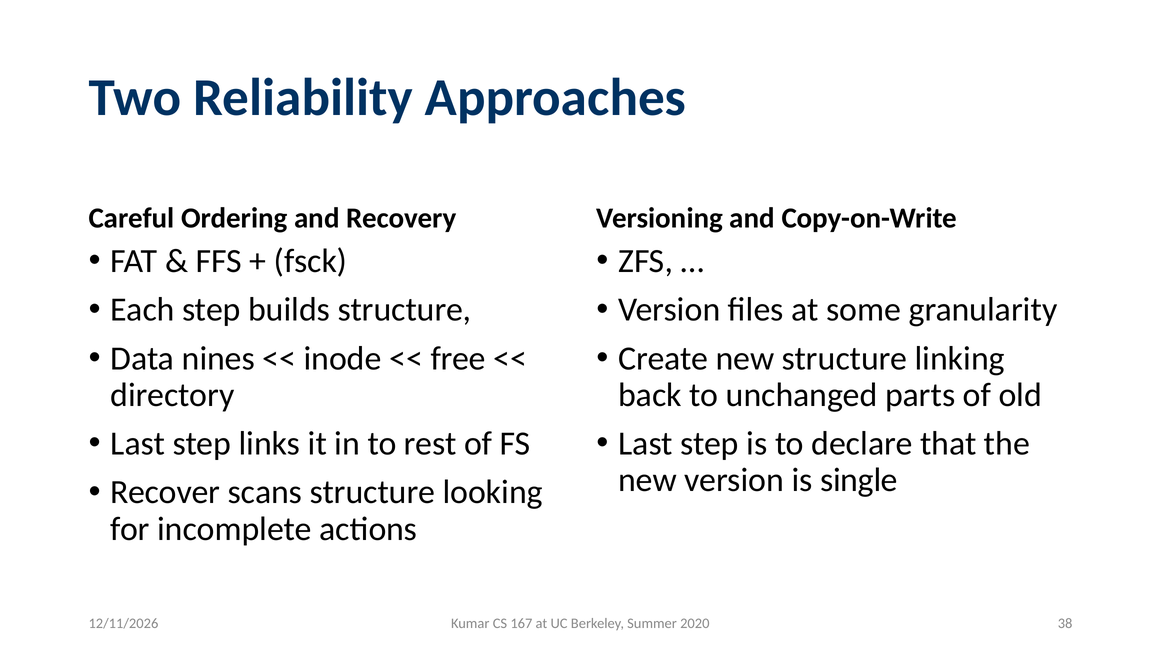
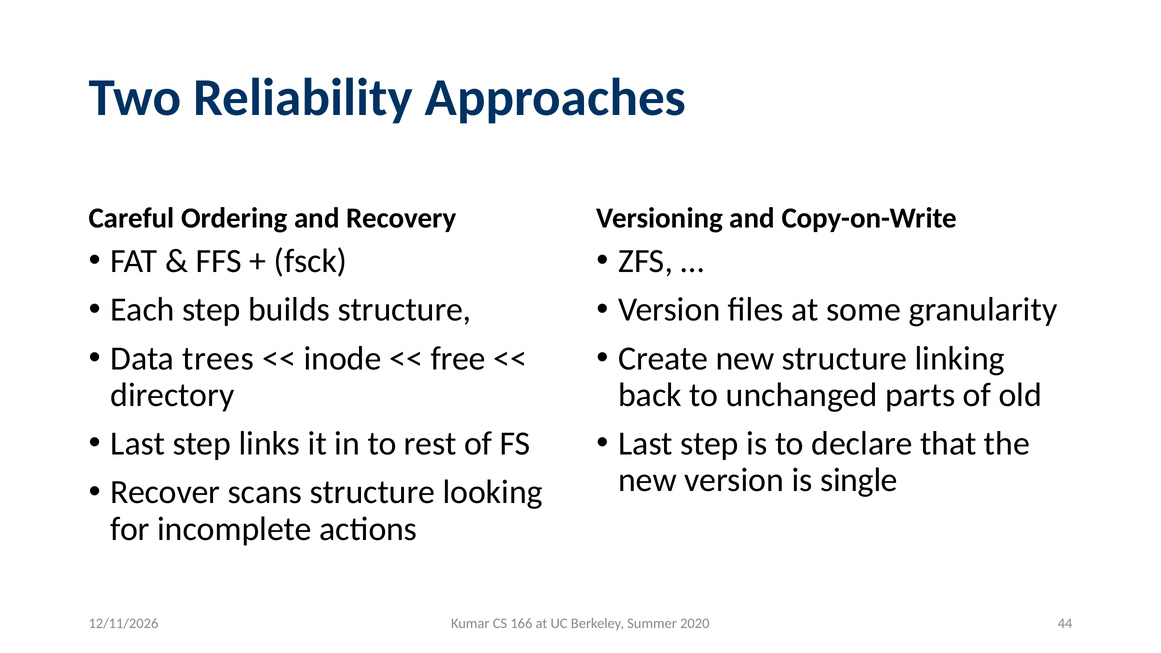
nines: nines -> trees (218, 358)
167: 167 -> 166 (521, 624)
38: 38 -> 44 (1065, 624)
